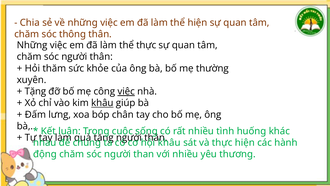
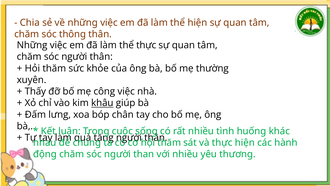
Tặng: Tặng -> Thấy (35, 91)
việc underline: present -> none (126, 91)
hội khâu: khâu -> thăm (169, 142)
